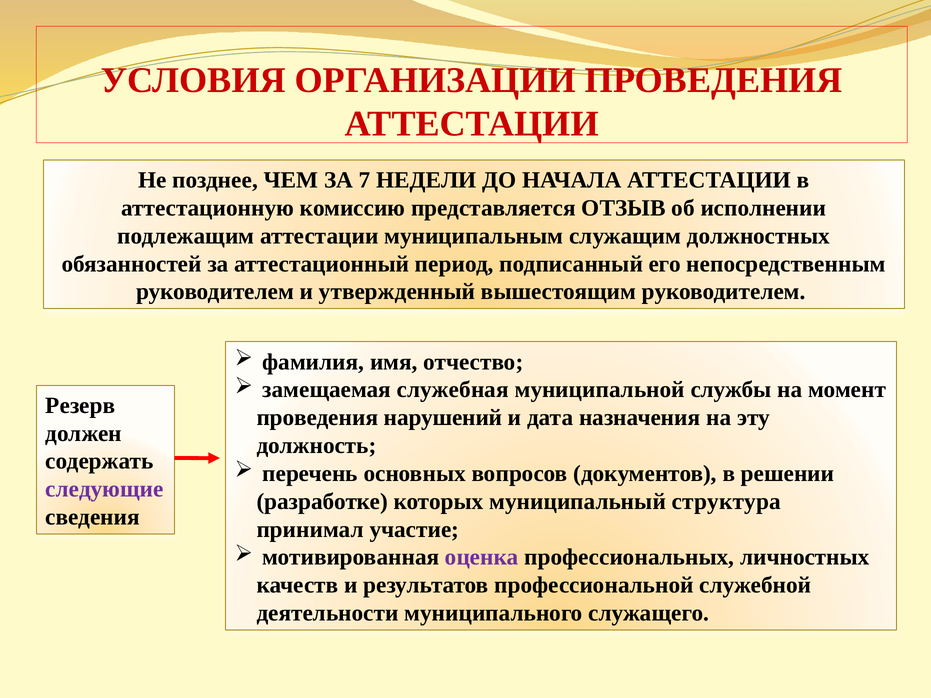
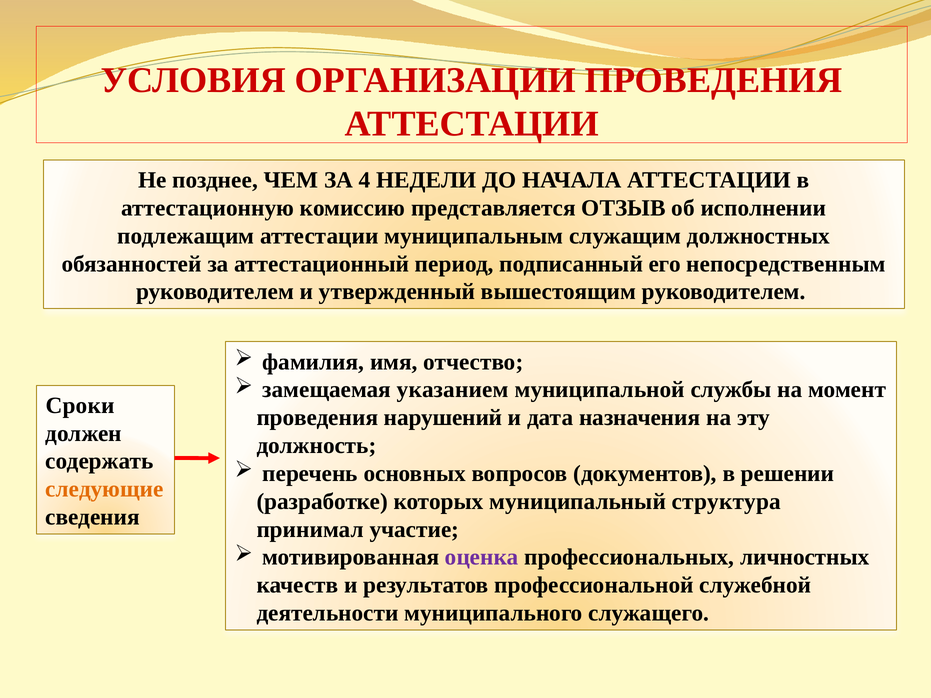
7: 7 -> 4 (365, 180)
служебная: служебная -> указанием (453, 390)
Резерв: Резерв -> Сроки (80, 406)
следующие colour: purple -> orange (104, 489)
